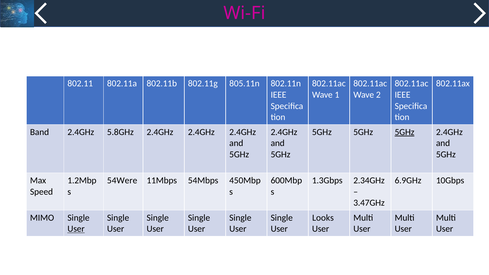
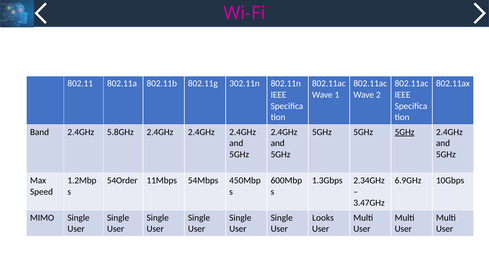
805.11n: 805.11n -> 302.11n (244, 84)
54Were: 54Were -> 54Order (122, 181)
User underline: present -> none (76, 229)
